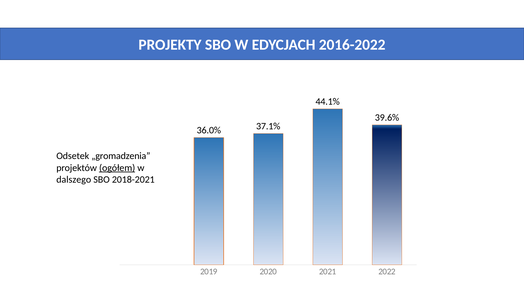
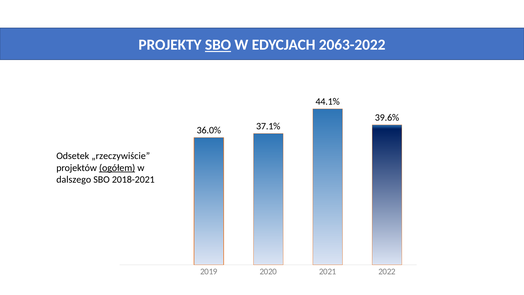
SBO underline: none -> present (218, 45)
2016-2022: 2016-2022 -> 2063-2022 (352, 45)
„gromadzenia: „gromadzenia -> „rzeczywiście (121, 156)
